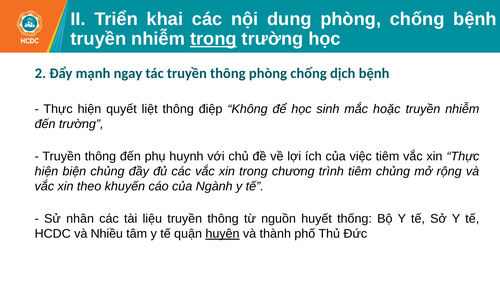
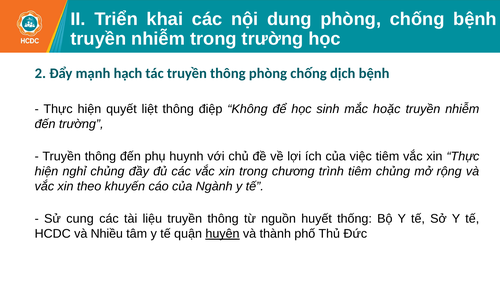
trong underline: present -> none (213, 39)
ngay: ngay -> hạch (128, 73)
biện: biện -> nghỉ (74, 172)
nhân: nhân -> cung (80, 219)
